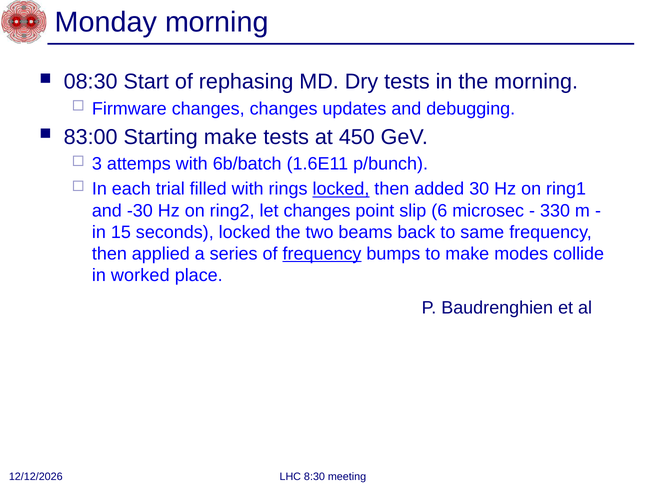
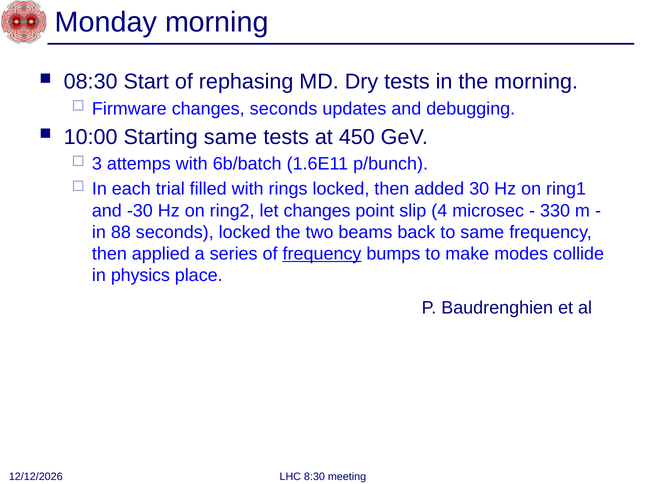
changes changes: changes -> seconds (283, 109)
83:00: 83:00 -> 10:00 (91, 137)
Starting make: make -> same (230, 137)
locked underline: present -> none (341, 189)
6: 6 -> 4 (439, 211)
15: 15 -> 88 (121, 232)
worked: worked -> physics (140, 275)
